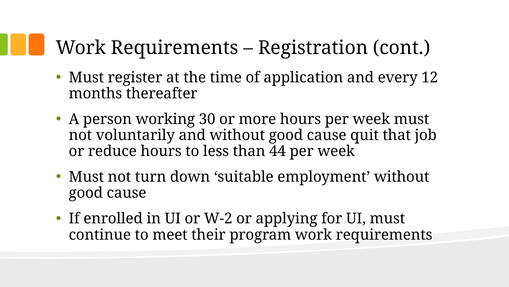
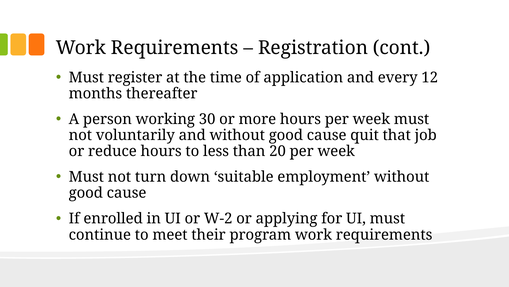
44: 44 -> 20 (278, 151)
